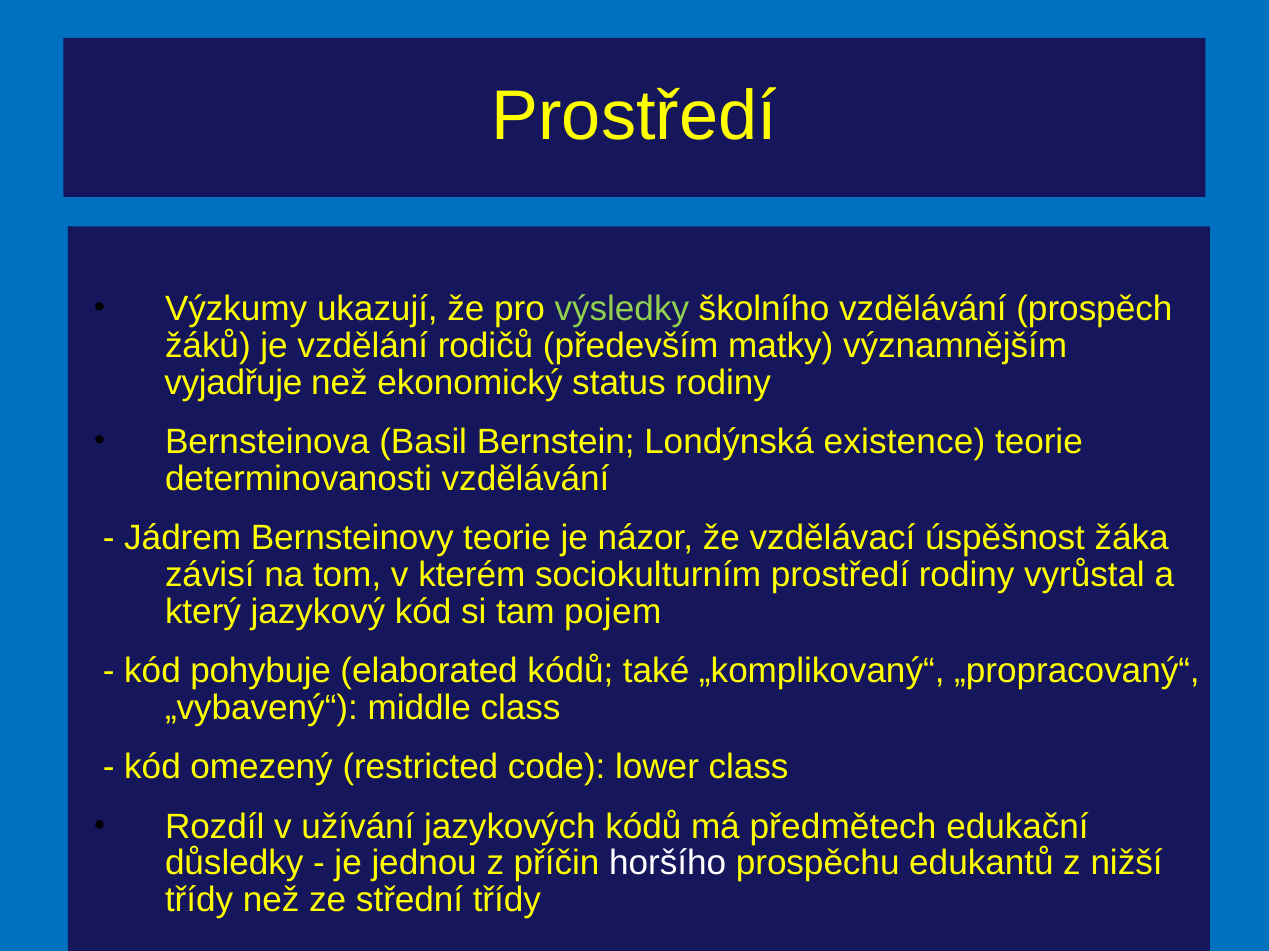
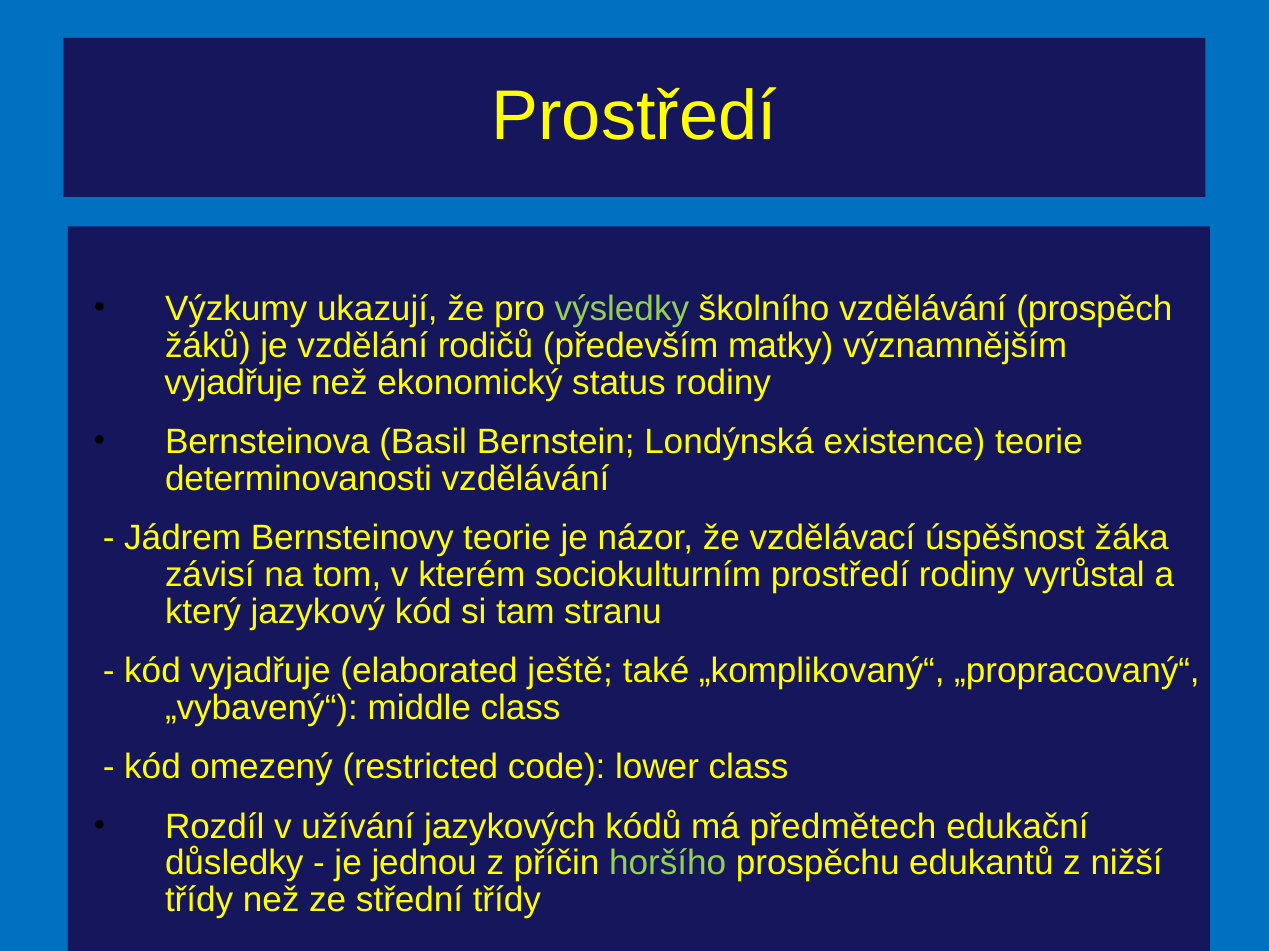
pojem: pojem -> stranu (613, 612)
kód pohybuje: pohybuje -> vyjadřuje (261, 671)
elaborated kódů: kódů -> ještě (570, 671)
horšího colour: white -> light green (668, 864)
